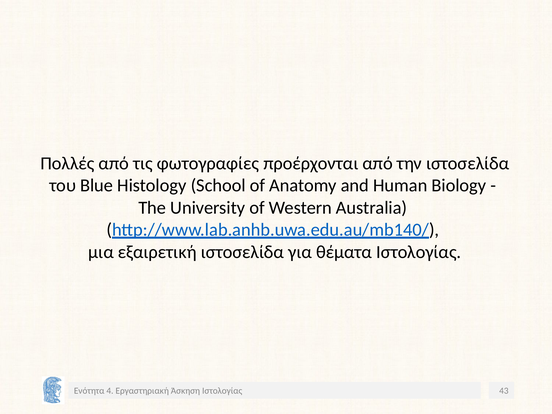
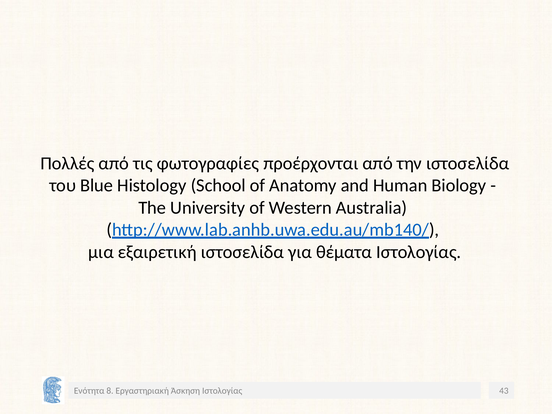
4: 4 -> 8 (110, 391)
